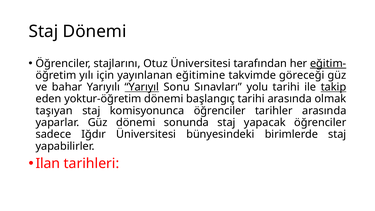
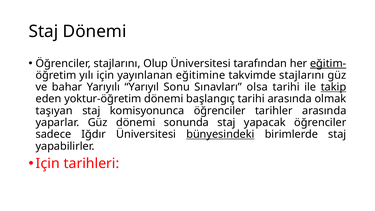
Otuz: Otuz -> Olup (156, 63)
takvimde göreceği: göreceği -> stajlarını (302, 75)
Yarıyıl underline: present -> none (142, 87)
yolu: yolu -> olsa (257, 87)
bünyesindeki underline: none -> present (220, 134)
Ilan: Ilan -> Için (48, 163)
